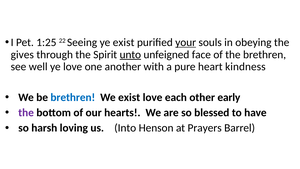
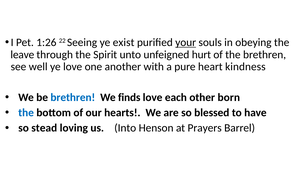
1:25: 1:25 -> 1:26 (46, 42)
gives: gives -> leave (22, 55)
unto underline: present -> none (130, 55)
face: face -> hurt (201, 55)
We exist: exist -> finds (129, 97)
early: early -> born (229, 97)
the colour: purple -> blue (26, 112)
harsh: harsh -> stead (44, 128)
